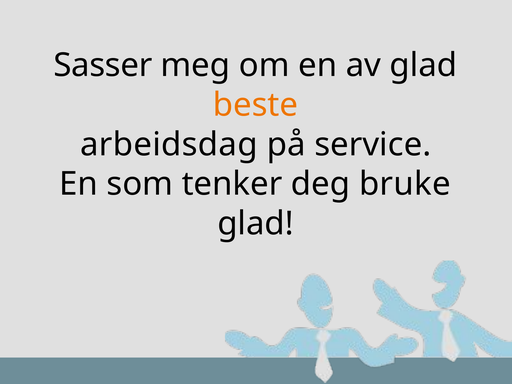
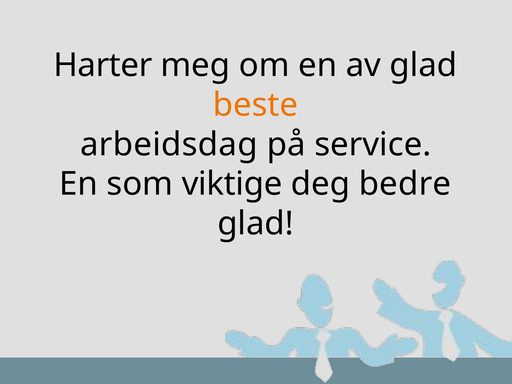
Sasser: Sasser -> Harter (103, 65)
tenker: tenker -> viktige (232, 184)
bruke: bruke -> bedre (405, 184)
